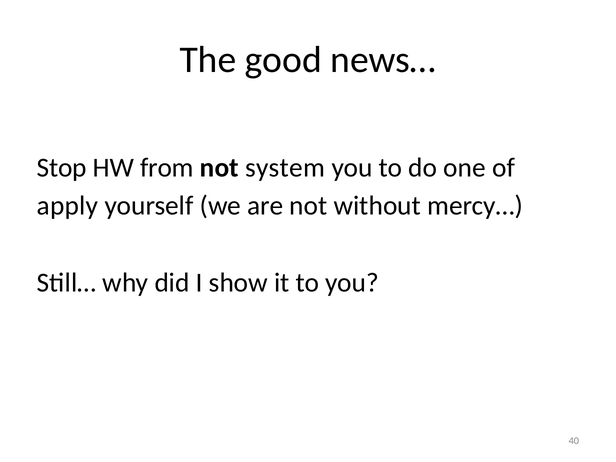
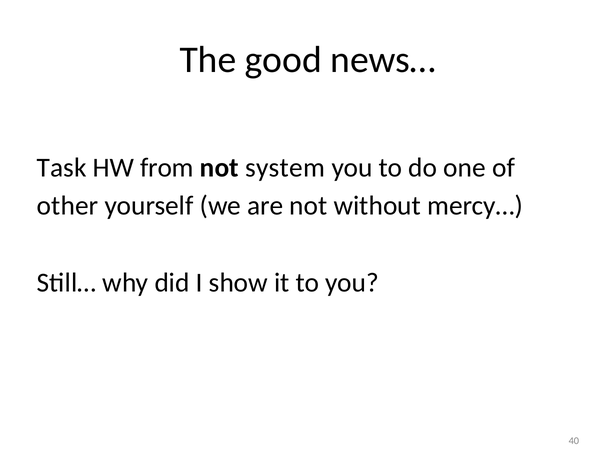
Stop: Stop -> Task (62, 168)
apply: apply -> other (68, 206)
